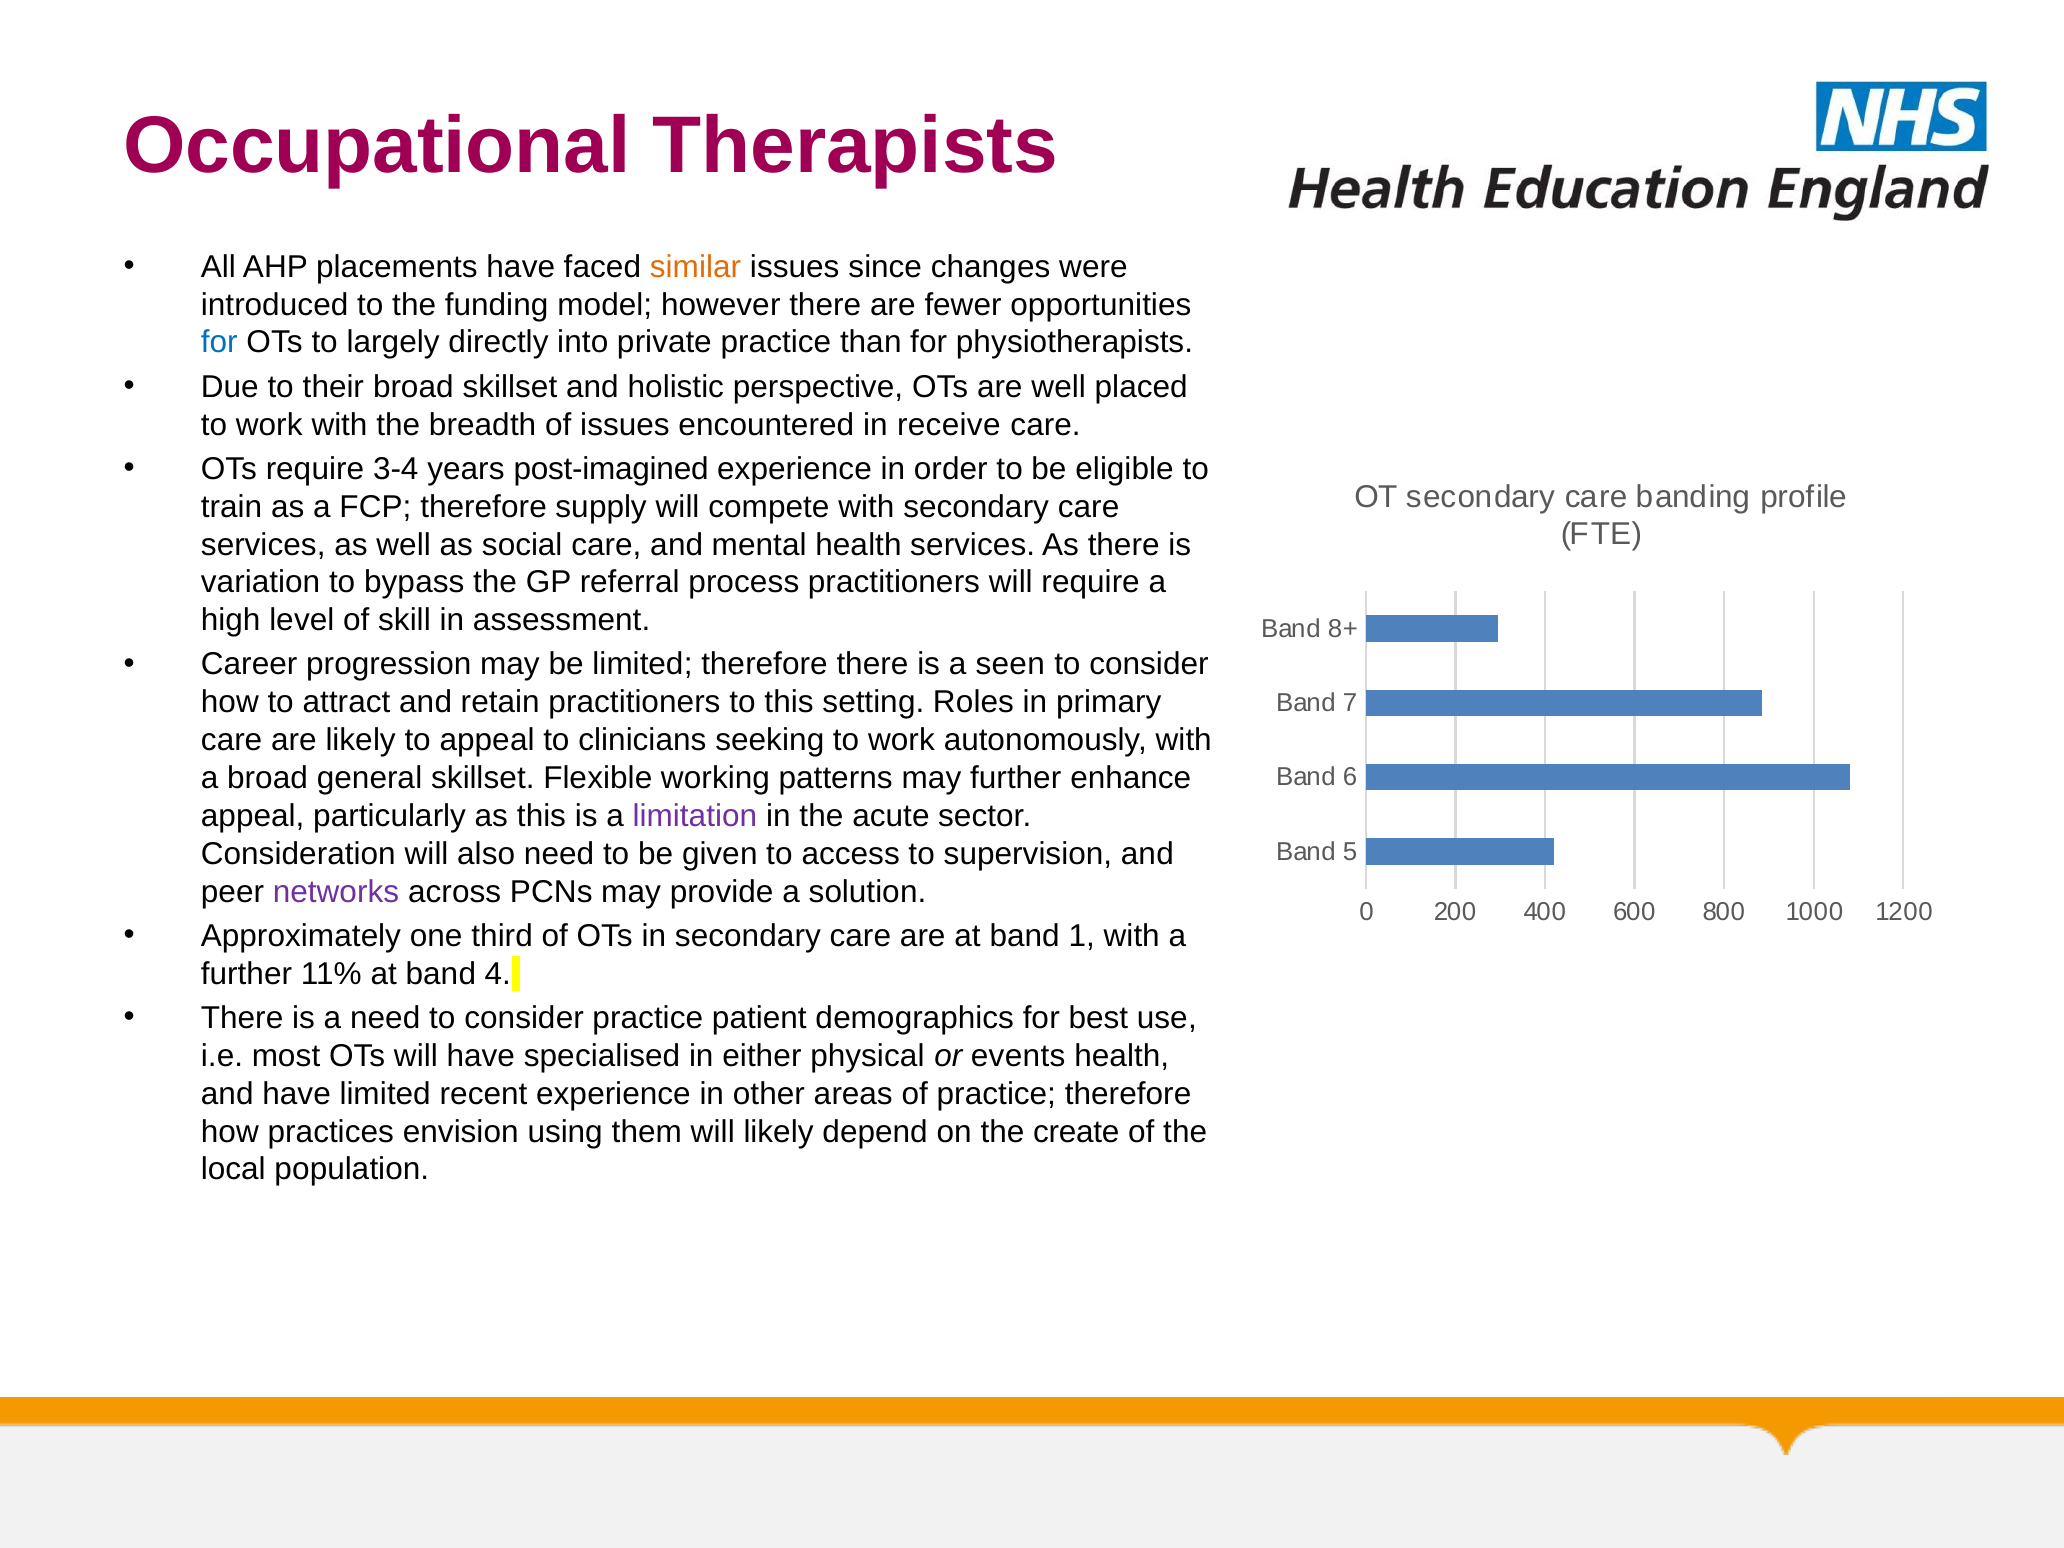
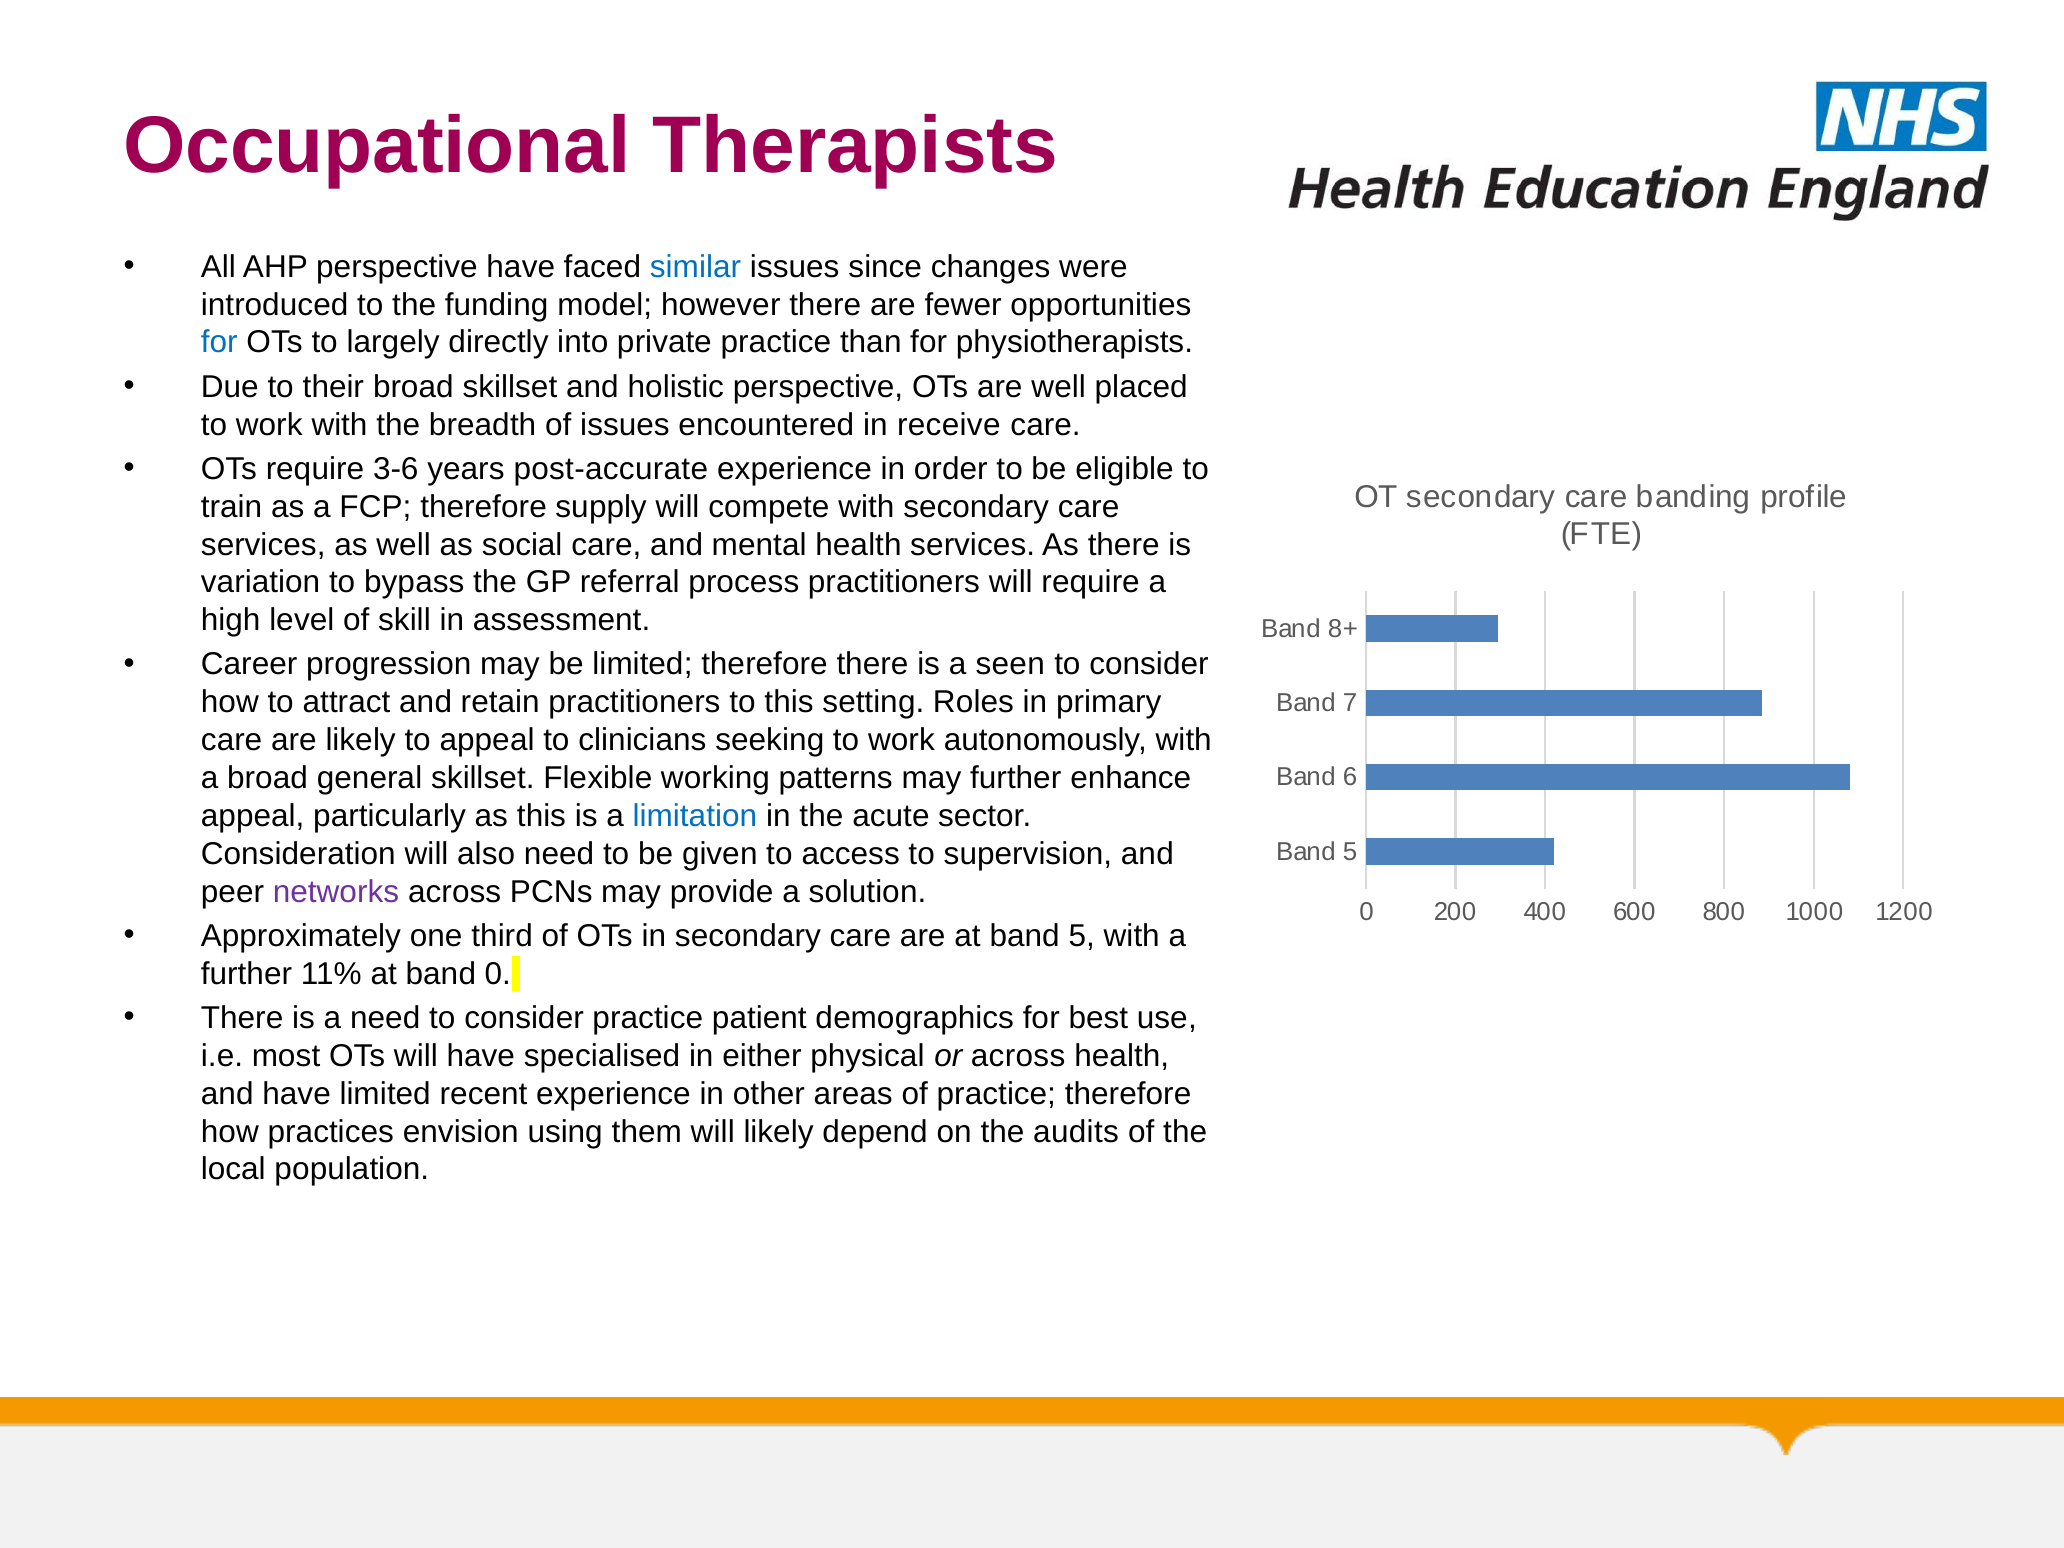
AHP placements: placements -> perspective (397, 267)
similar colour: orange -> blue (696, 267)
3-4: 3-4 -> 3-6 (396, 469)
post-imagined: post-imagined -> post-accurate (611, 469)
limitation colour: purple -> blue (695, 816)
at band 1: 1 -> 5 (1082, 936)
band 4: 4 -> 0 (498, 974)
or events: events -> across (1018, 1056)
create: create -> audits (1076, 1132)
